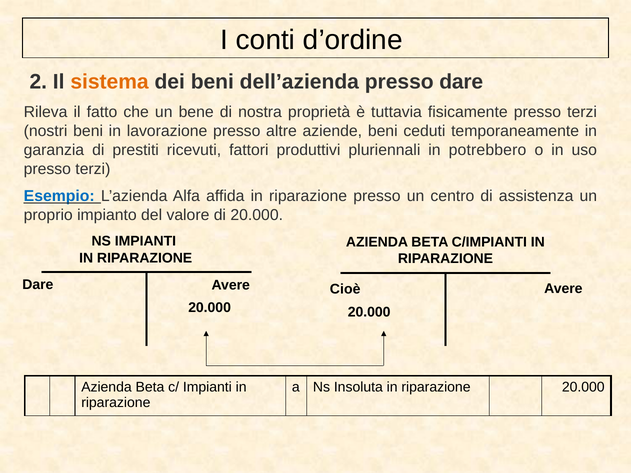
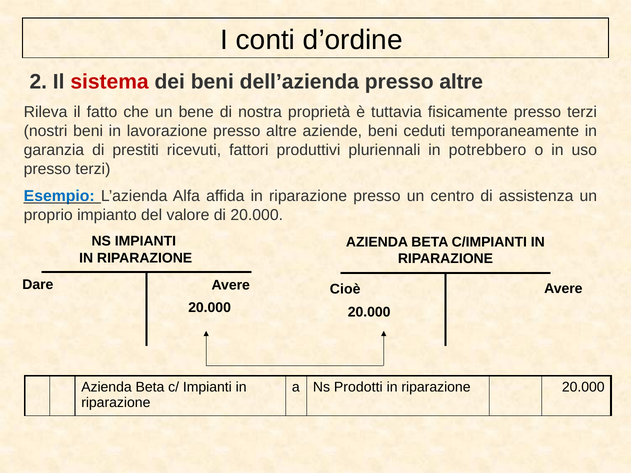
sistema colour: orange -> red (110, 82)
dell’azienda presso dare: dare -> altre (461, 82)
Insoluta: Insoluta -> Prodotti (358, 387)
